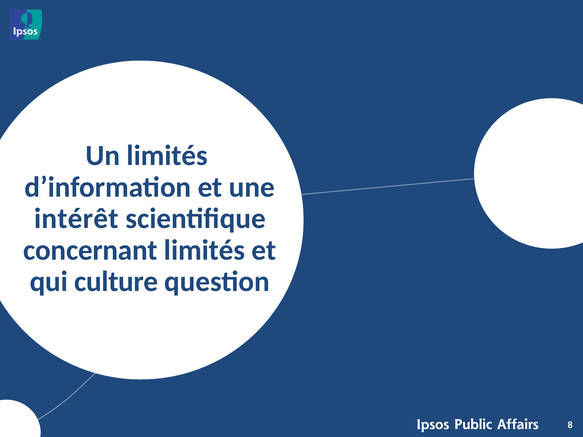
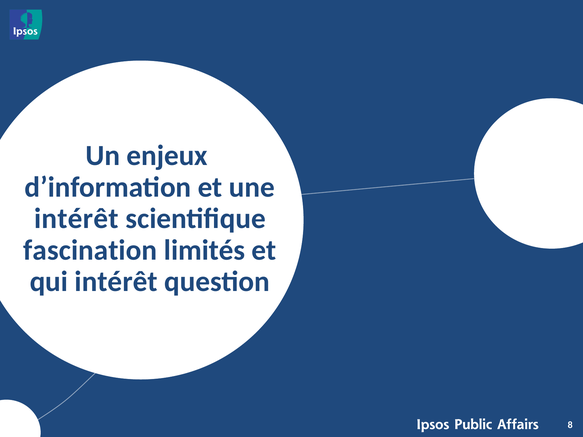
Un limités: limités -> enjeux (167, 156)
concernant: concernant -> fascination (90, 250)
qui culture: culture -> intérêt (116, 282)
